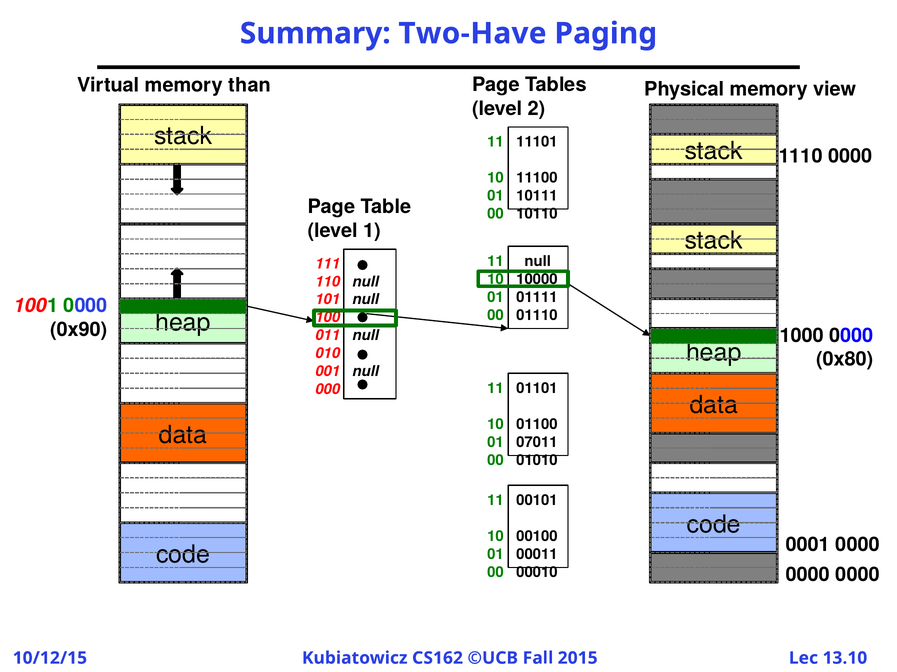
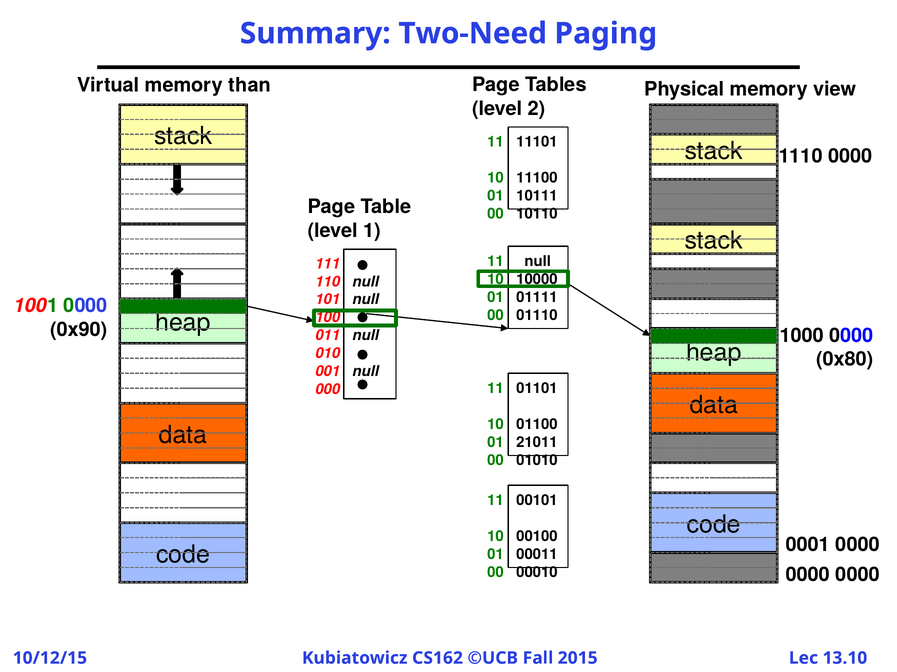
Two-Have: Two-Have -> Two-Need (473, 33)
07011: 07011 -> 21011 (537, 443)
